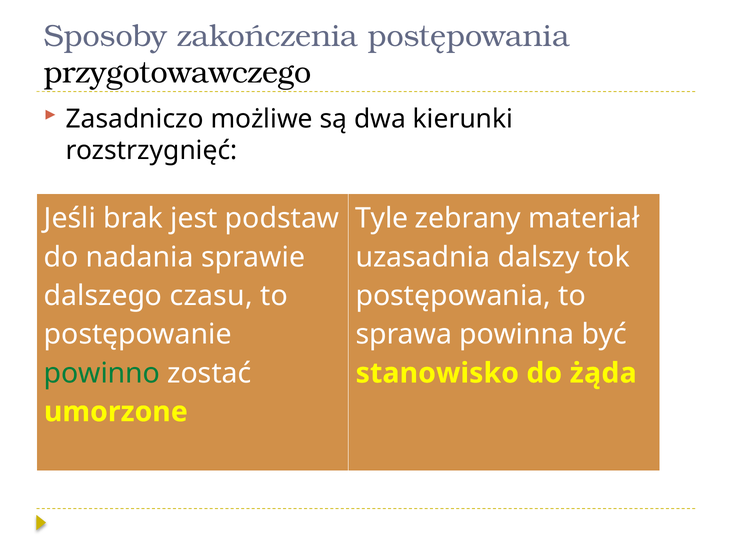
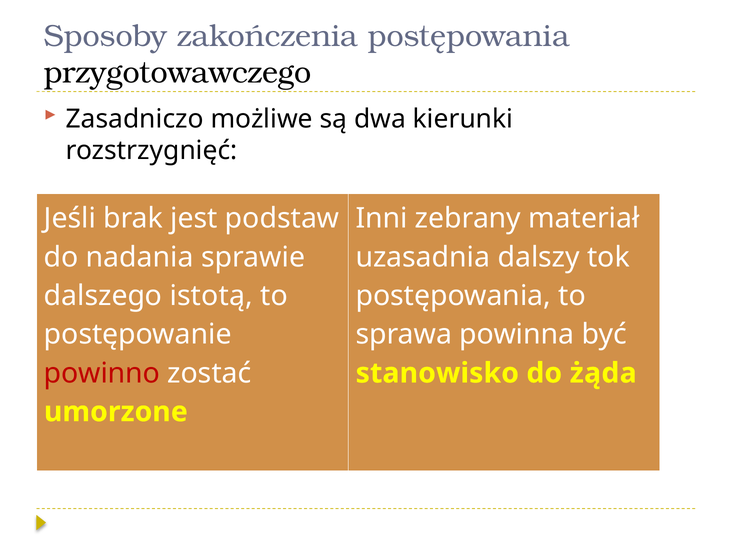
Tyle: Tyle -> Inni (382, 218)
czasu: czasu -> istotą (211, 296)
powinno colour: green -> red (102, 373)
